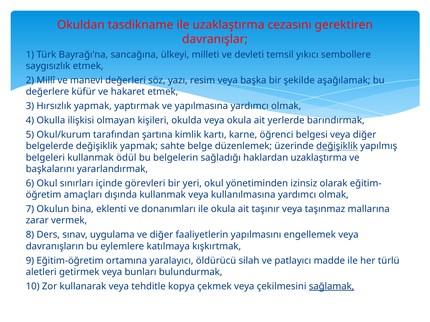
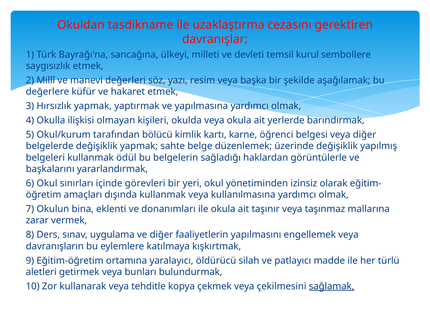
yıkıcı: yıkıcı -> kurul (307, 55)
şartına: şartına -> bölücü (157, 135)
değişiklik underline: present -> none (337, 146)
haklardan uzaklaştırma: uzaklaştırma -> görüntülerle (319, 158)
